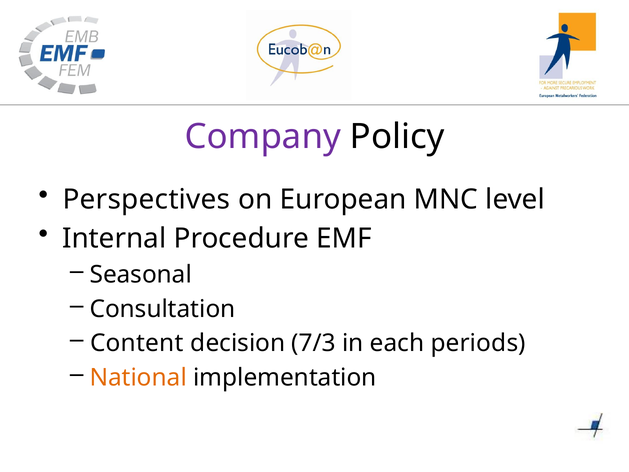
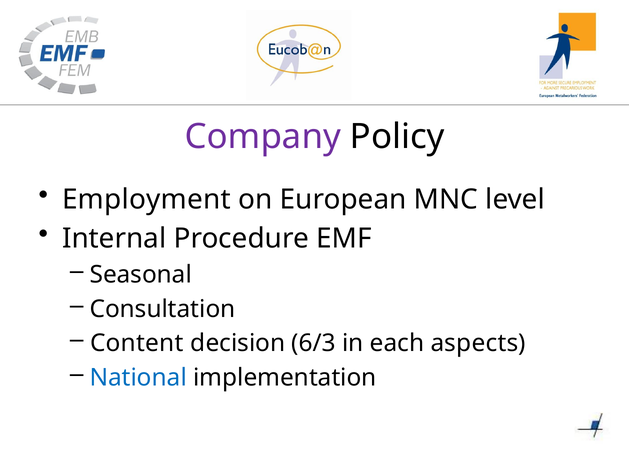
Perspectives: Perspectives -> Employment (147, 199)
7/3: 7/3 -> 6/3 (314, 343)
periods: periods -> aspects (478, 343)
National colour: orange -> blue (138, 377)
